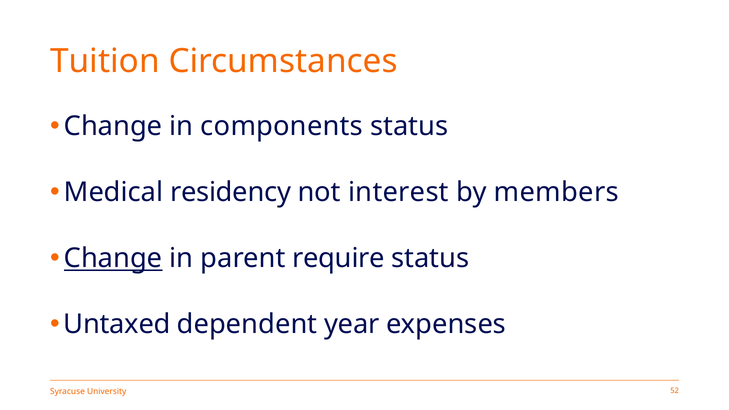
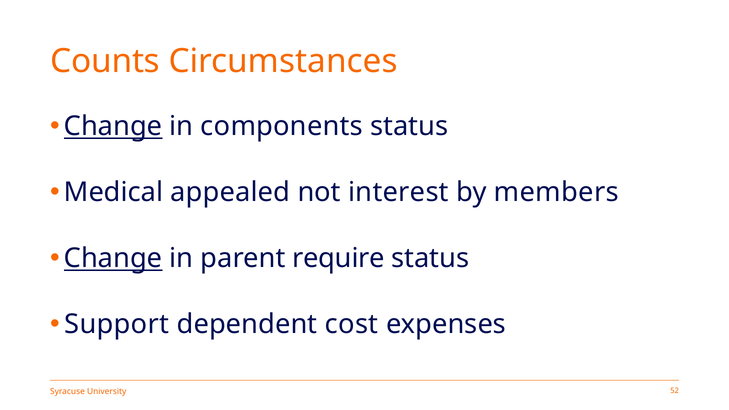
Tuition: Tuition -> Counts (105, 61)
Change underline: none -> present (113, 126)
residency: residency -> appealed (230, 192)
Untaxed: Untaxed -> Support (117, 324)
year: year -> cost (352, 324)
